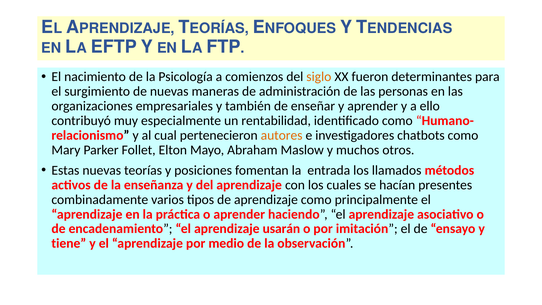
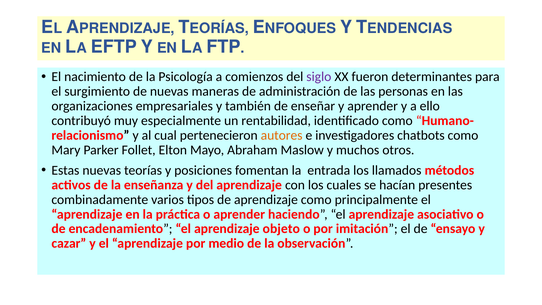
siglo colour: orange -> purple (319, 77)
usarán: usarán -> objeto (281, 229)
tiene: tiene -> cazar (69, 243)
